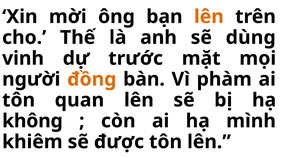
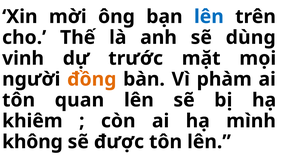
lên colour: orange -> blue (209, 17)
không: không -> khiêm (32, 121)
khiêm: khiêm -> không (32, 142)
